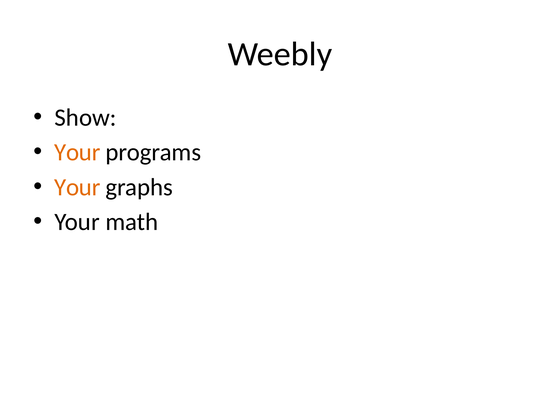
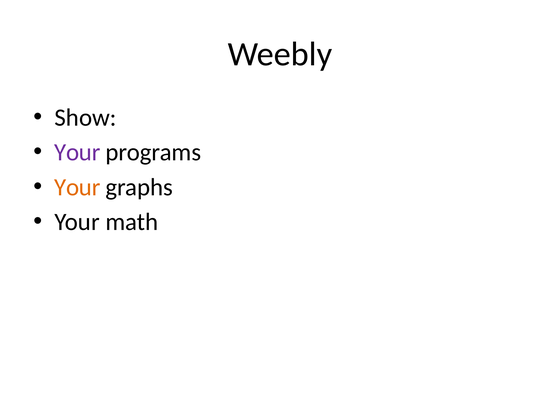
Your colour: orange -> purple (77, 152)
